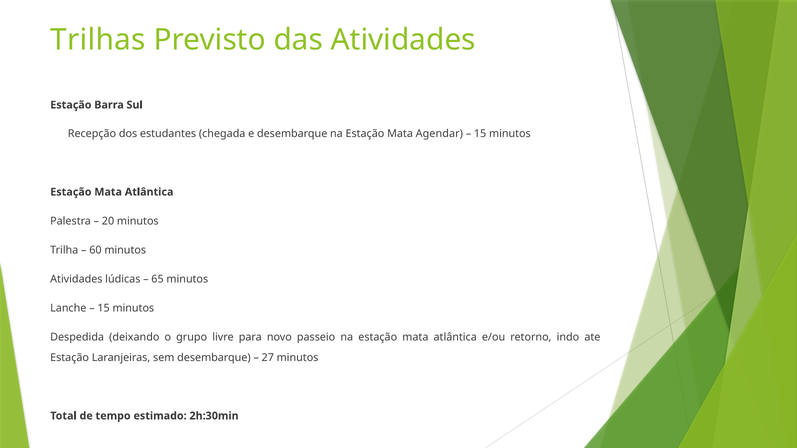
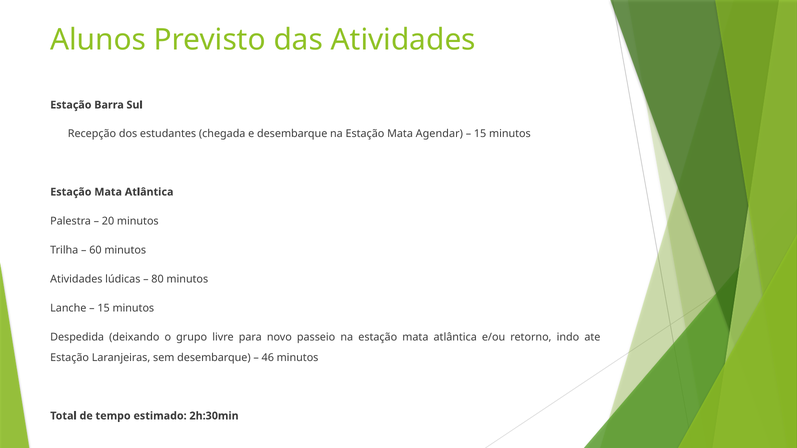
Trilhas: Trilhas -> Alunos (98, 40)
65: 65 -> 80 (158, 279)
27: 27 -> 46 (268, 358)
